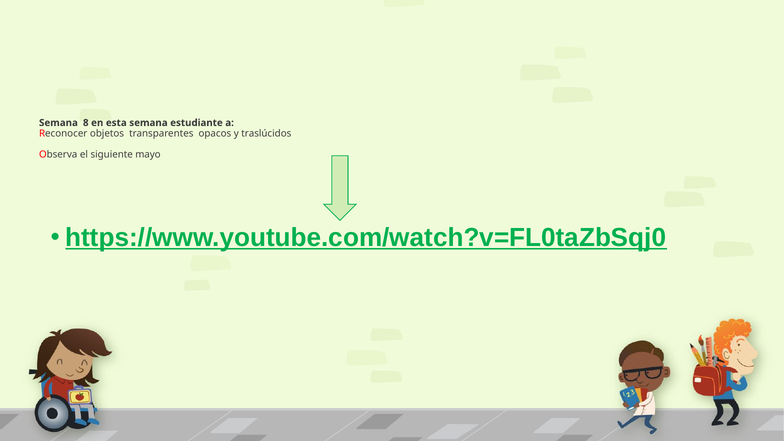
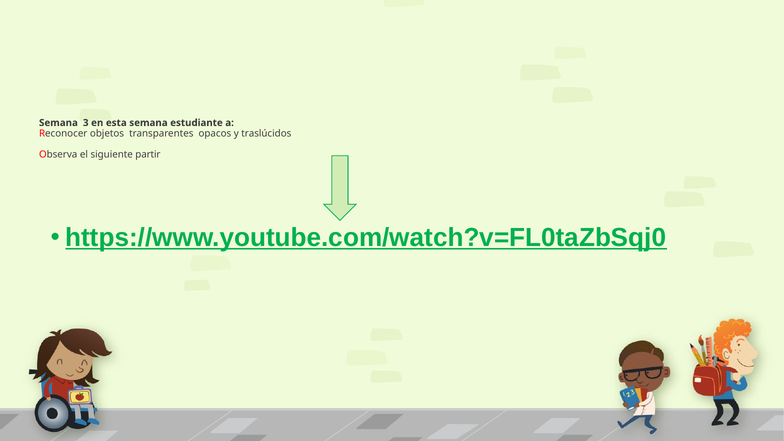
8: 8 -> 3 (86, 123)
mayo: mayo -> partir (148, 155)
